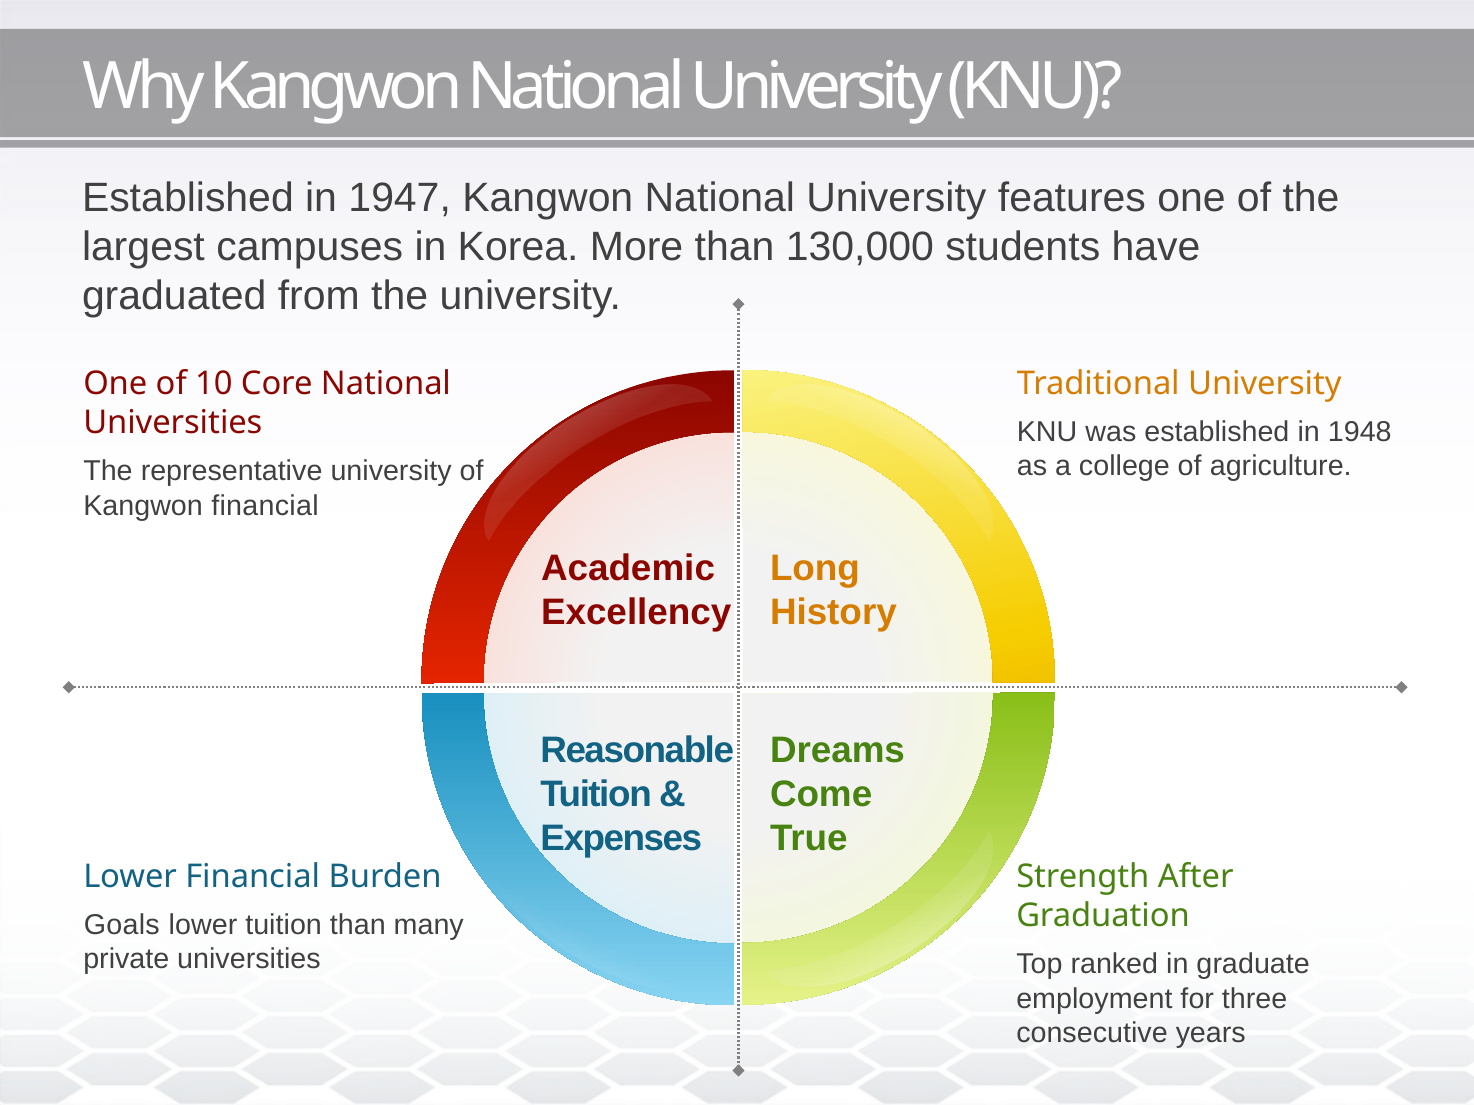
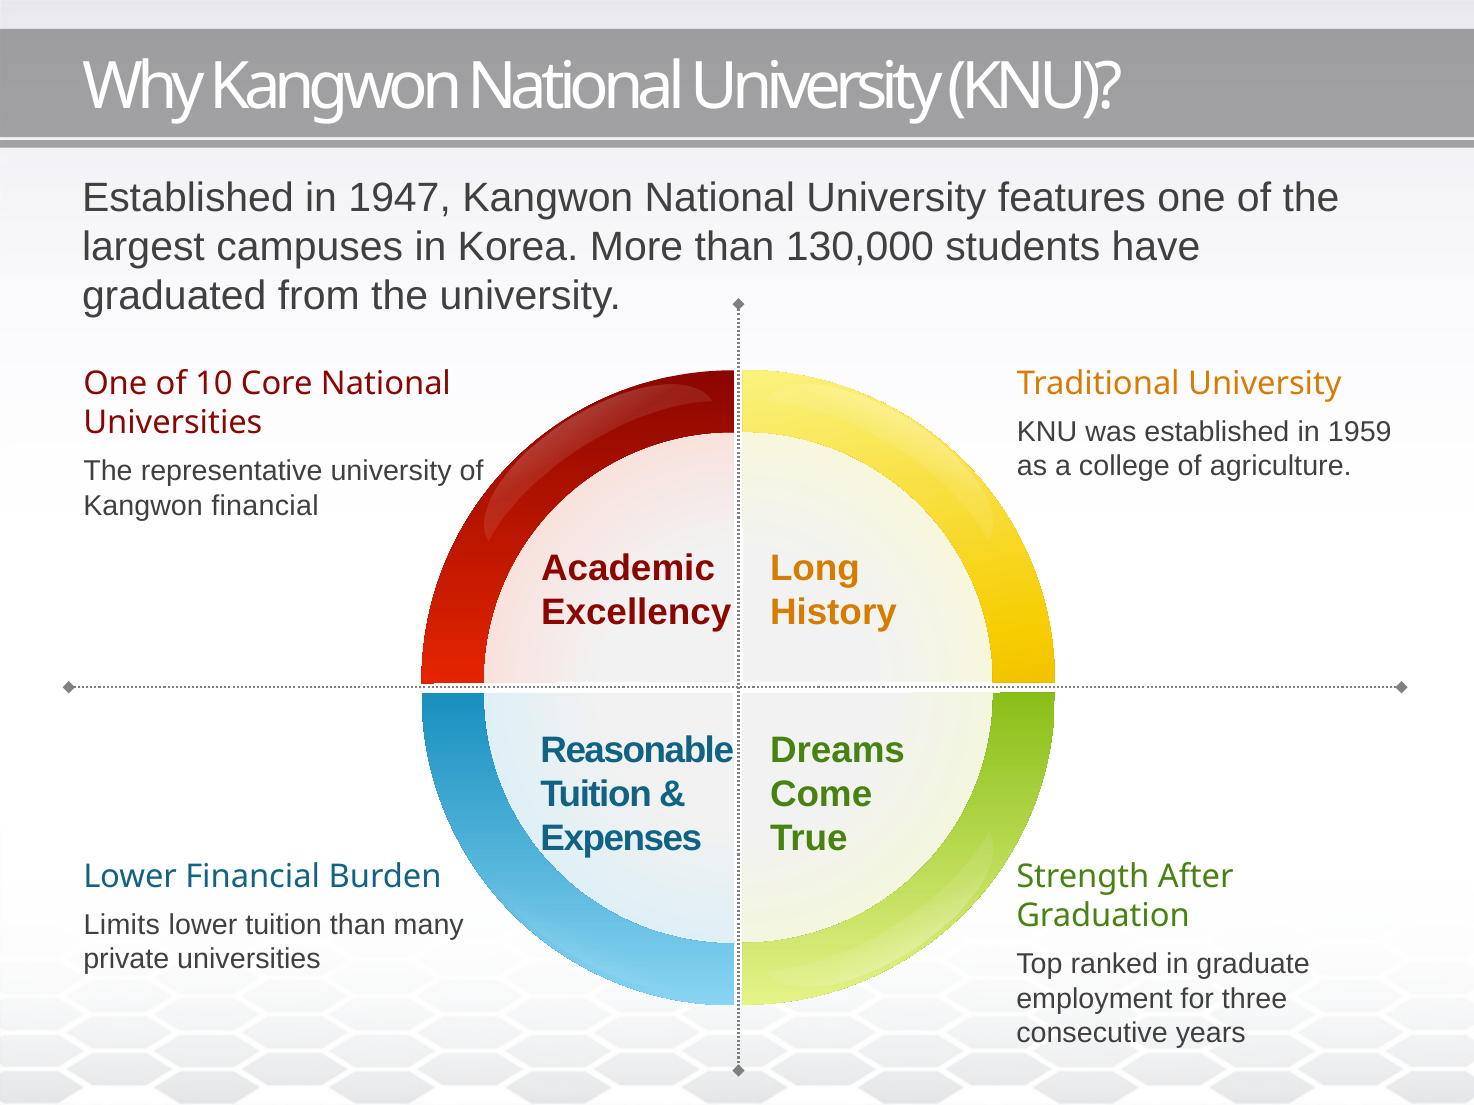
1948: 1948 -> 1959 (1360, 432)
Goals: Goals -> Limits (122, 925)
